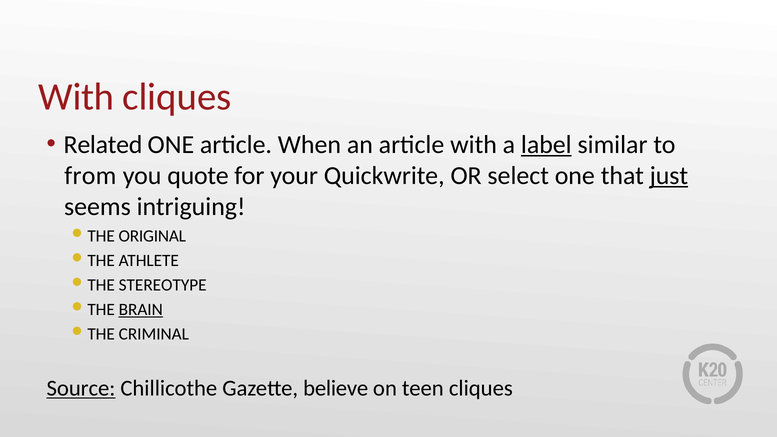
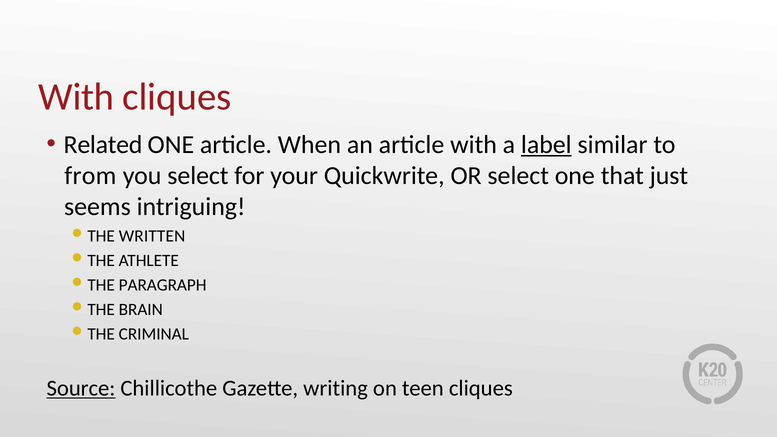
you quote: quote -> select (198, 176)
just underline: present -> none (669, 176)
ORIGINAL: ORIGINAL -> WRITTEN (152, 236)
STEREOTYPE: STEREOTYPE -> PARAGRAPH (163, 285)
BRAIN underline: present -> none (141, 310)
believe: believe -> writing (336, 388)
